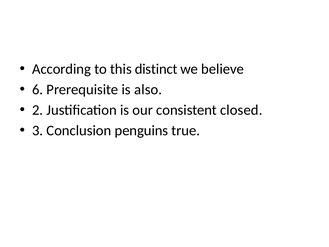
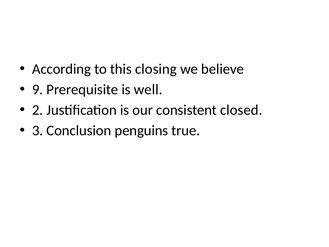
distinct: distinct -> closing (156, 69)
6: 6 -> 9 (38, 89)
also: also -> well (148, 89)
